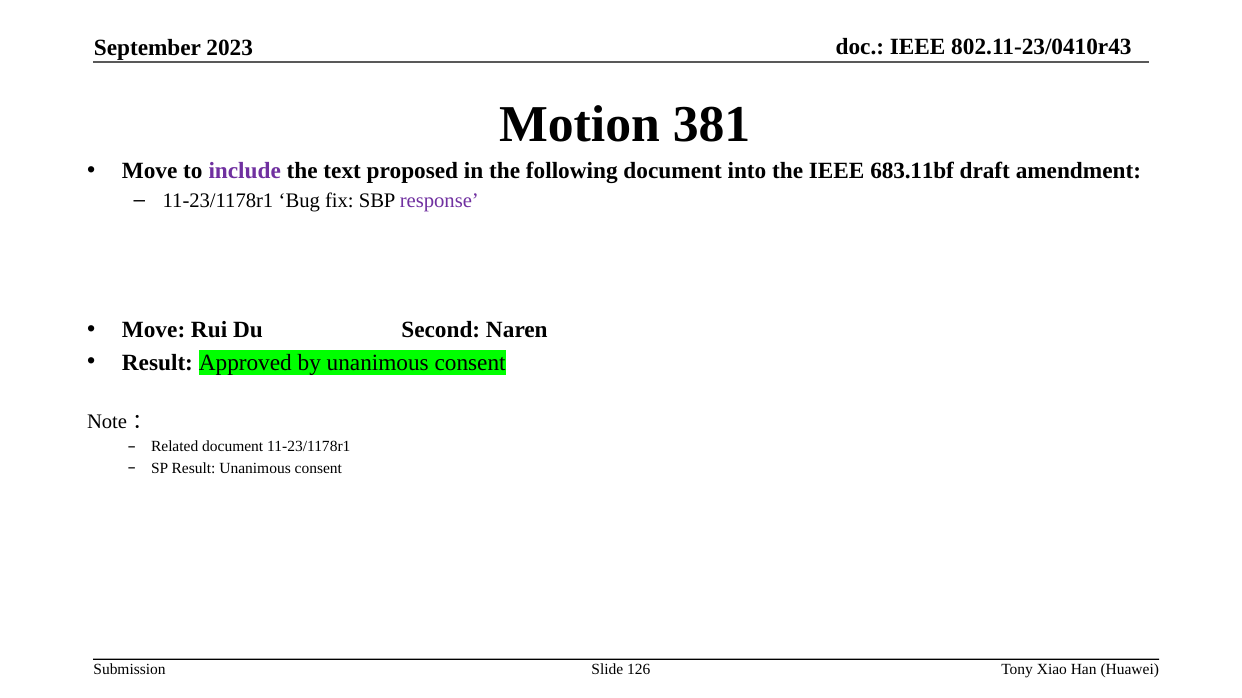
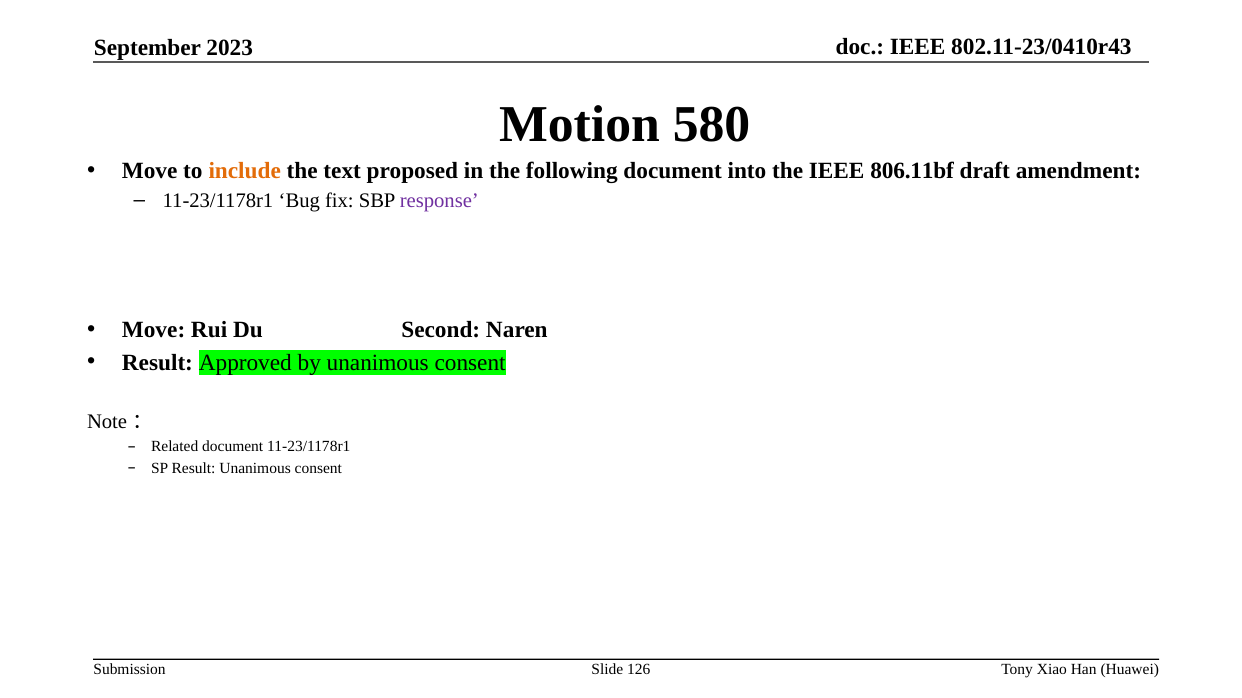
381: 381 -> 580 (712, 125)
include colour: purple -> orange (245, 171)
683.11bf: 683.11bf -> 806.11bf (912, 171)
